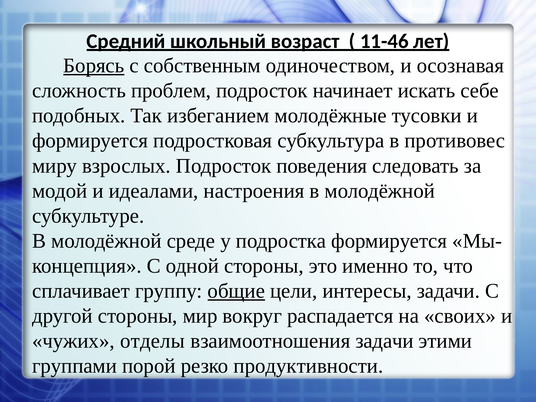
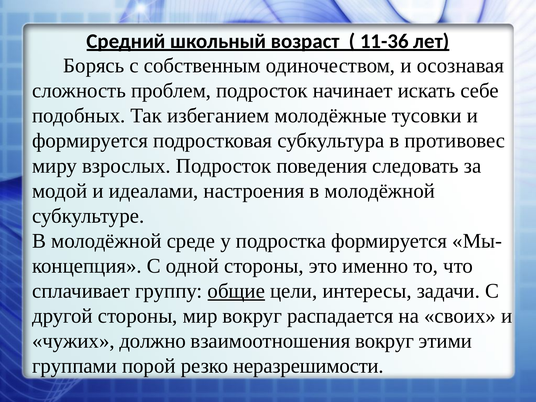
11-46: 11-46 -> 11-36 (384, 41)
Борясь underline: present -> none (94, 66)
отделы: отделы -> должно (153, 341)
взаимоотношения задачи: задачи -> вокруг (385, 341)
продуктивности: продуктивности -> неразрешимости (309, 366)
